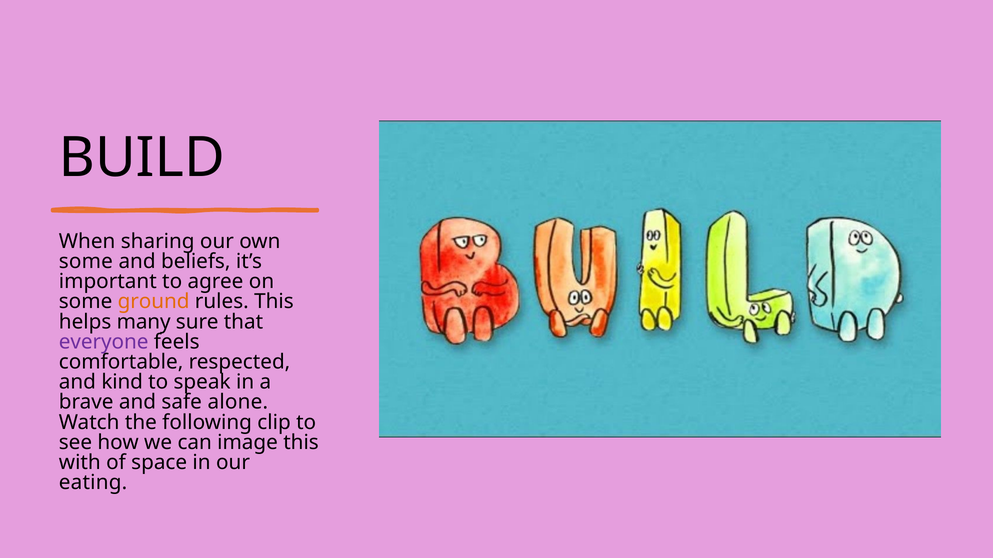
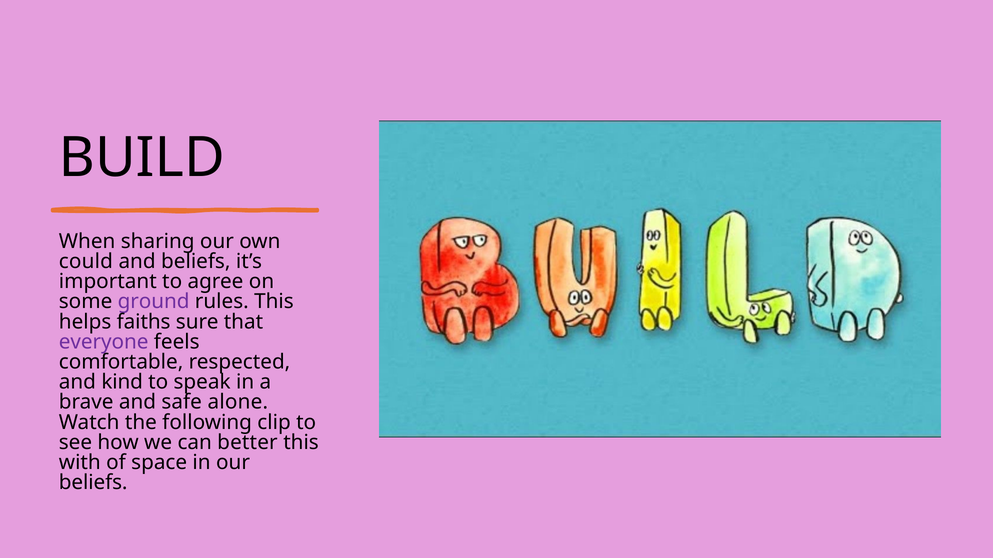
some: some -> could (86, 262)
ground colour: orange -> purple (154, 302)
many: many -> faiths (144, 322)
image: image -> better (247, 443)
eating: eating -> beliefs (93, 483)
